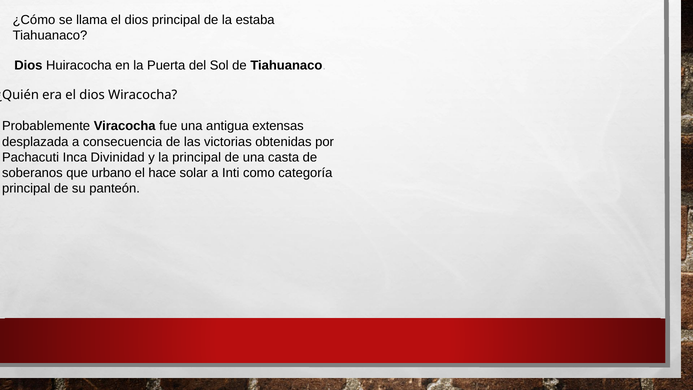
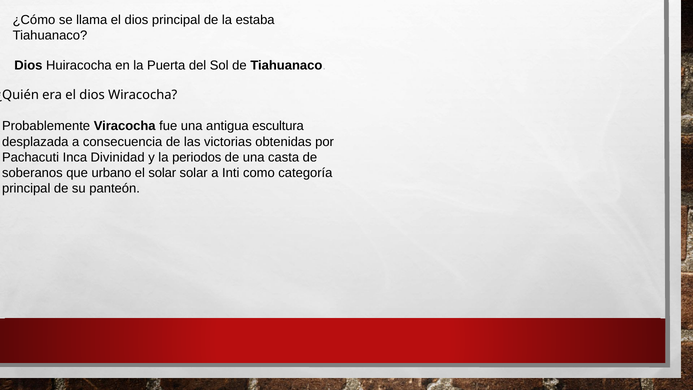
extensas: extensas -> escultura (278, 126)
la principal: principal -> periodos (197, 157)
el hace: hace -> solar (162, 173)
